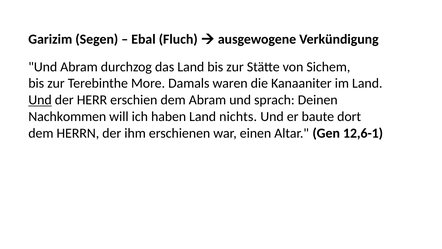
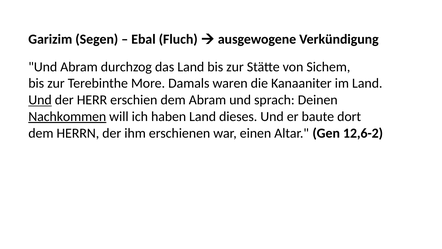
Nachkommen underline: none -> present (67, 116)
nichts: nichts -> dieses (238, 116)
12,6-1: 12,6-1 -> 12,6-2 (363, 133)
